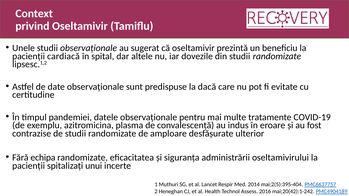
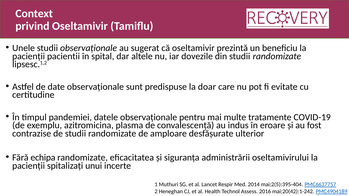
cardiacă: cardiacă -> pacientii (64, 56)
dacă: dacă -> doar (207, 87)
